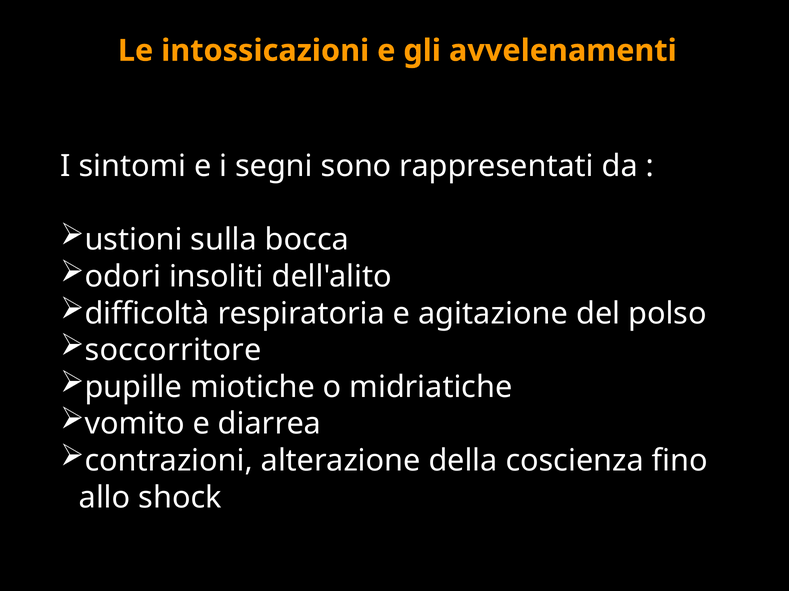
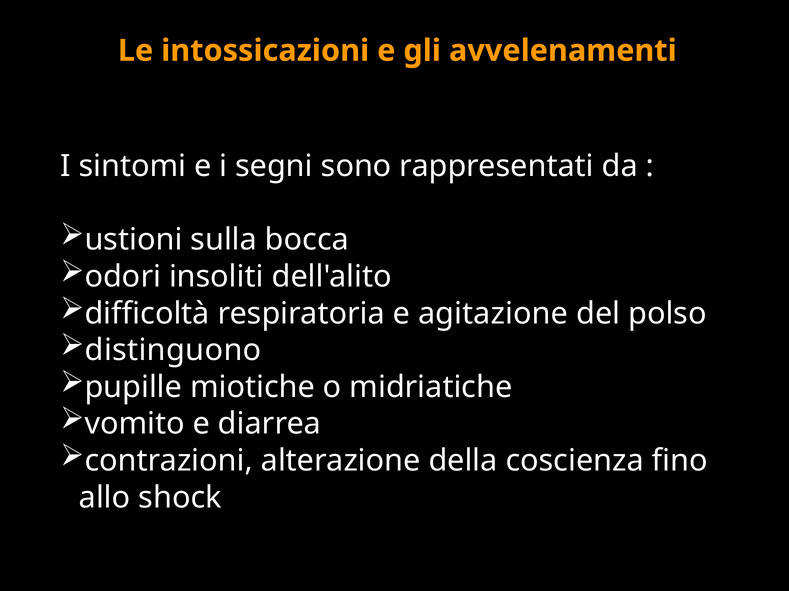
soccorritore: soccorritore -> distinguono (173, 351)
